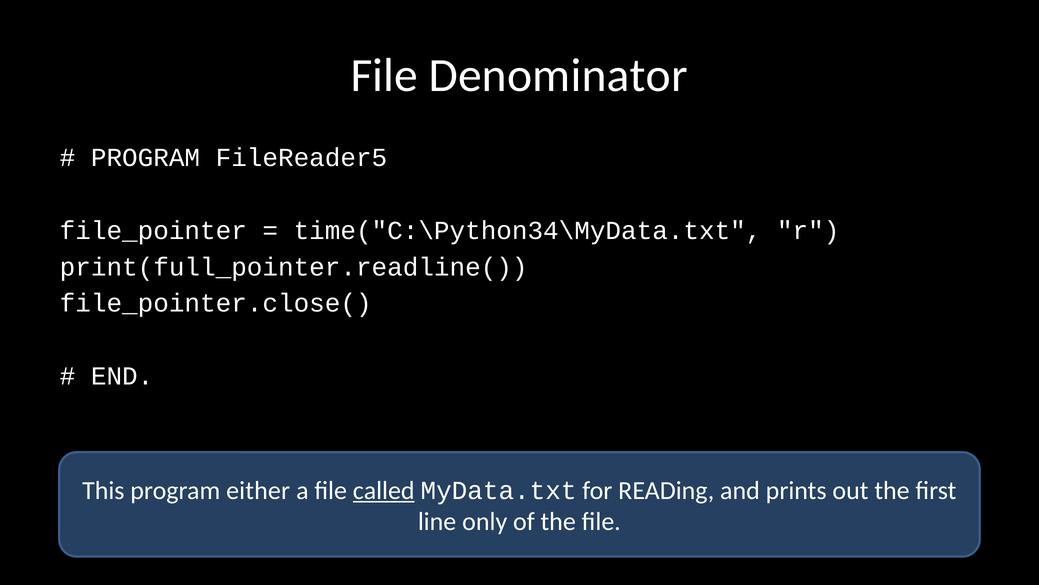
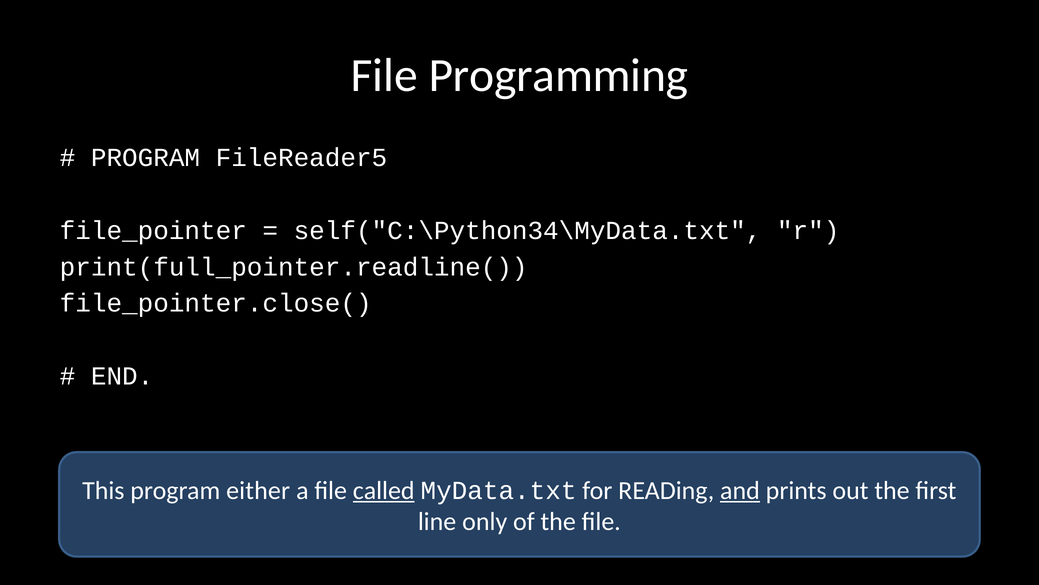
Denominator: Denominator -> Programming (558, 75)
time("C:\Python34\MyData.txt: time("C:\Python34\MyData.txt -> self("C:\Python34\MyData.txt (528, 230)
and underline: none -> present (740, 490)
